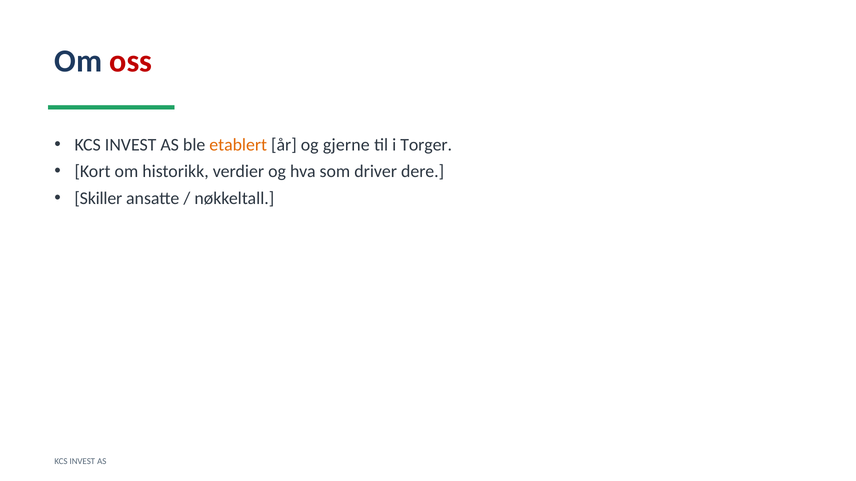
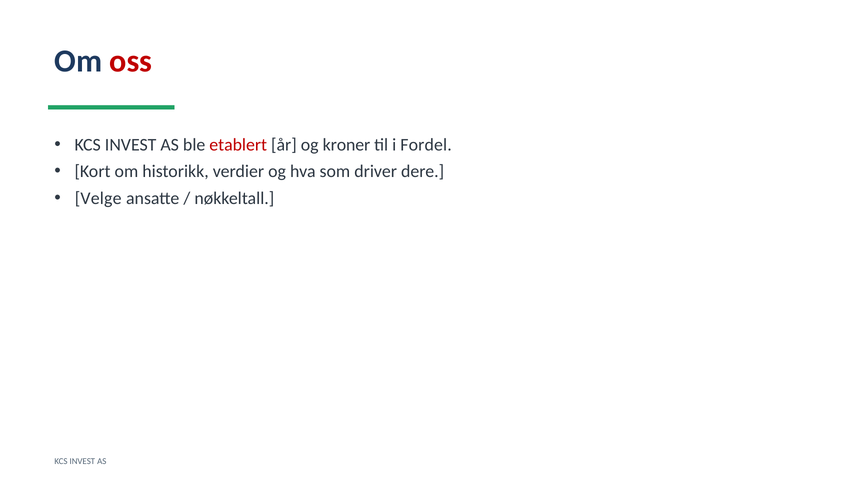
etablert colour: orange -> red (238, 145)
gjerne: gjerne -> kroner (346, 145)
Torger: Torger -> Fordel (426, 145)
Skiller: Skiller -> Velge (98, 199)
